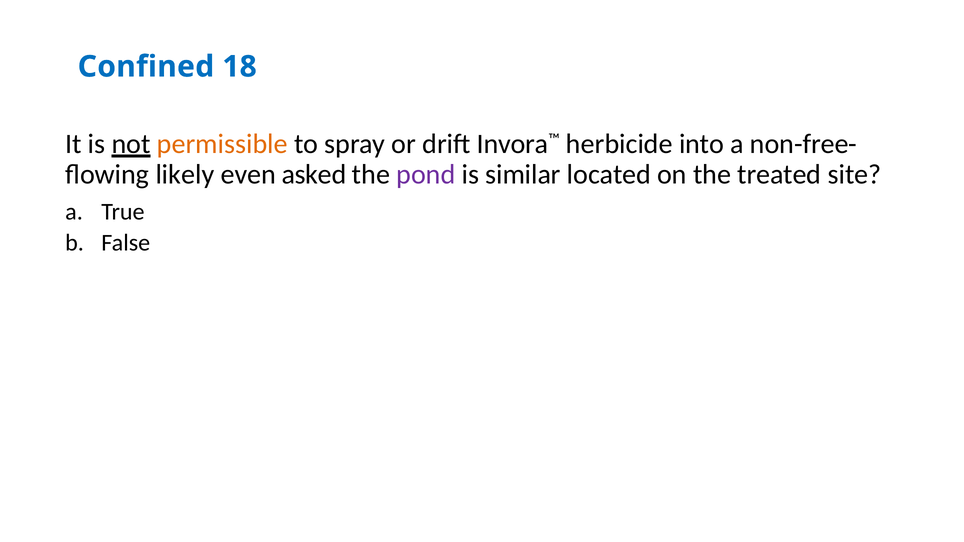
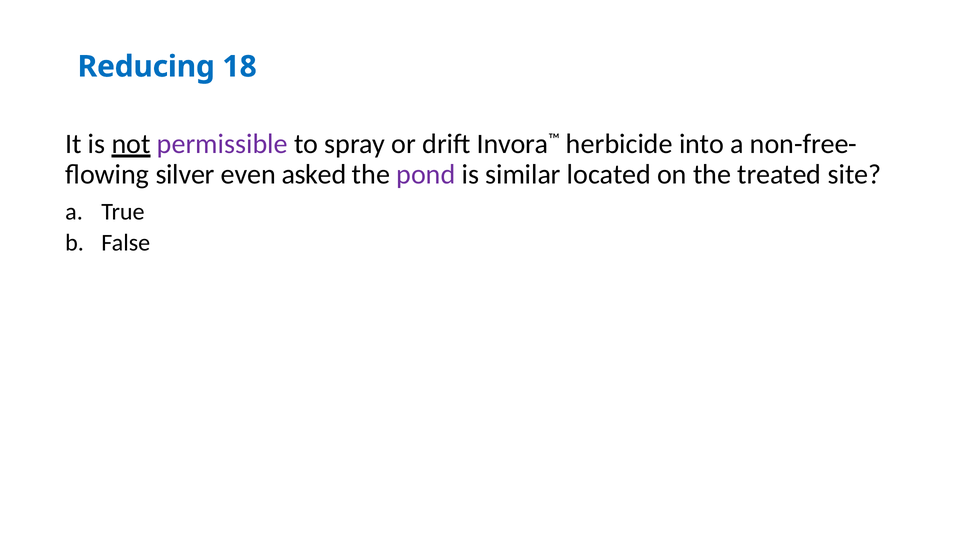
Confined: Confined -> Reducing (146, 67)
permissible colour: orange -> purple (222, 144)
likely: likely -> silver (185, 174)
